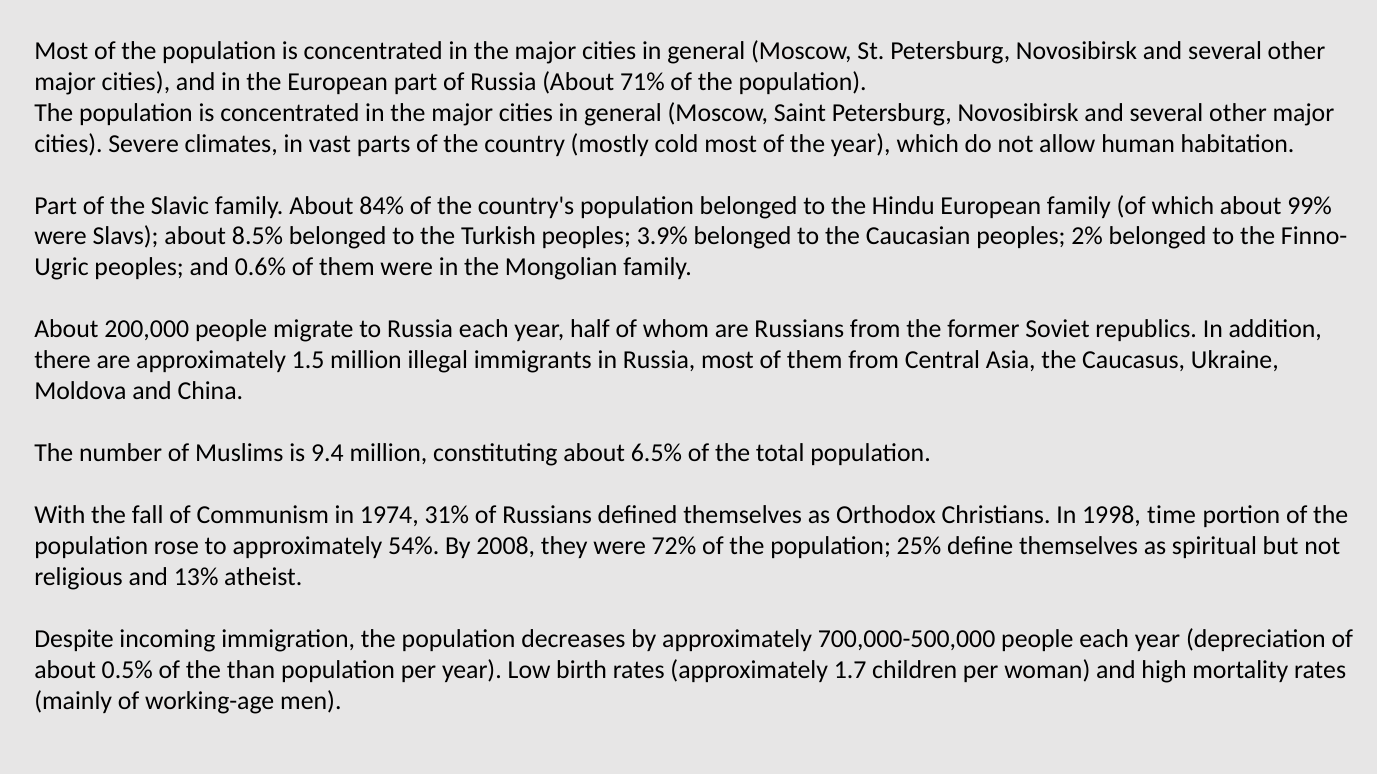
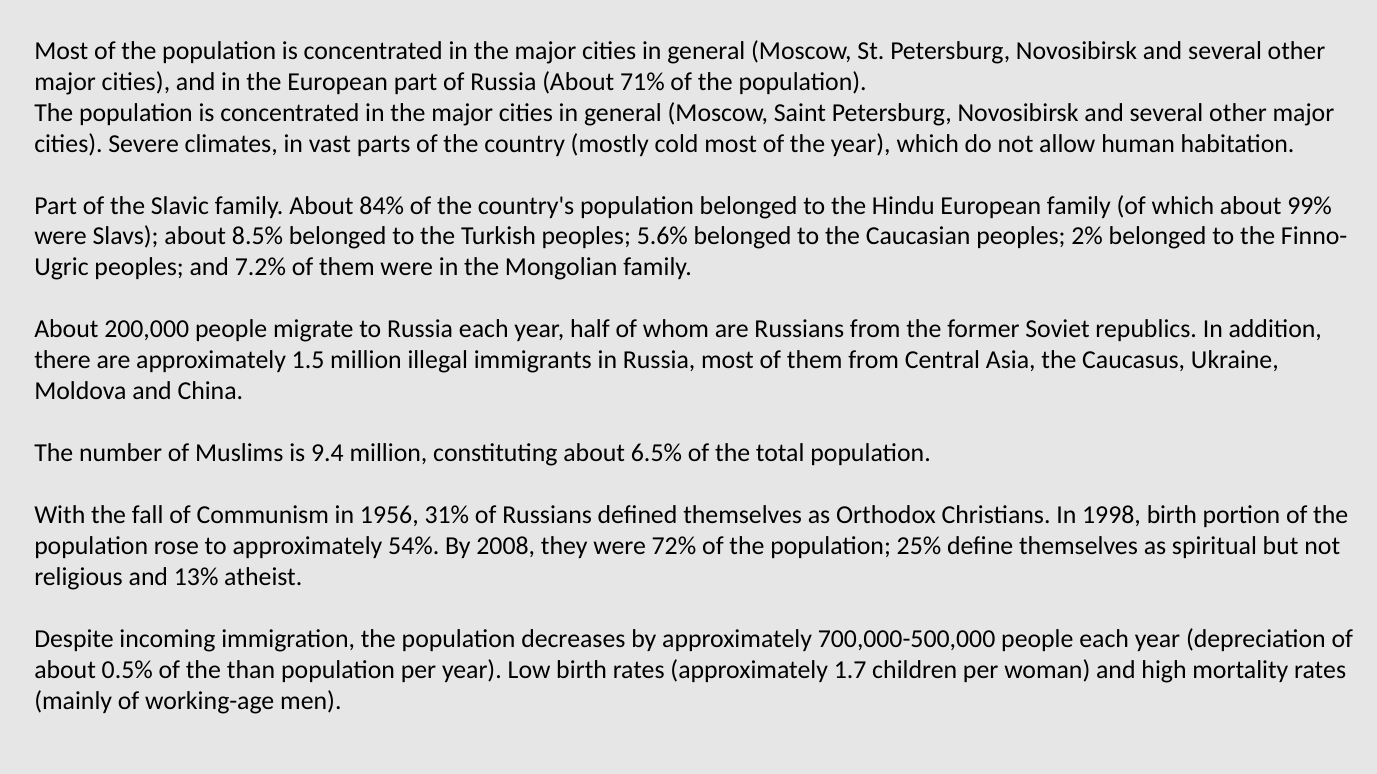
3.9%: 3.9% -> 5.6% (662, 237)
0.6%: 0.6% -> 7.2% (260, 268)
1974: 1974 -> 1956 (389, 515)
1998 time: time -> birth (1172, 515)
